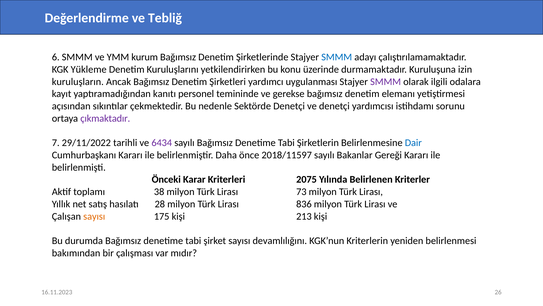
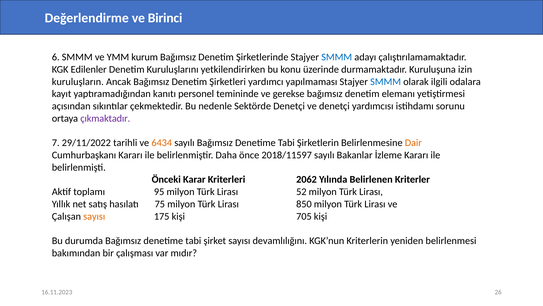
Tebliğ: Tebliğ -> Birinci (165, 18)
Yükleme: Yükleme -> Edilenler (89, 69)
uygulanması: uygulanması -> yapılmaması (311, 82)
SMMM colour: purple -> blue (386, 82)
6434 colour: purple -> orange (162, 143)
Dair colour: blue -> orange (413, 143)
Gereği: Gereği -> İzleme (388, 155)
2075: 2075 -> 2062 (307, 179)
38: 38 -> 95 (159, 191)
73: 73 -> 52 (301, 191)
28: 28 -> 75 (160, 204)
836: 836 -> 850 (304, 204)
213: 213 -> 705 (304, 216)
